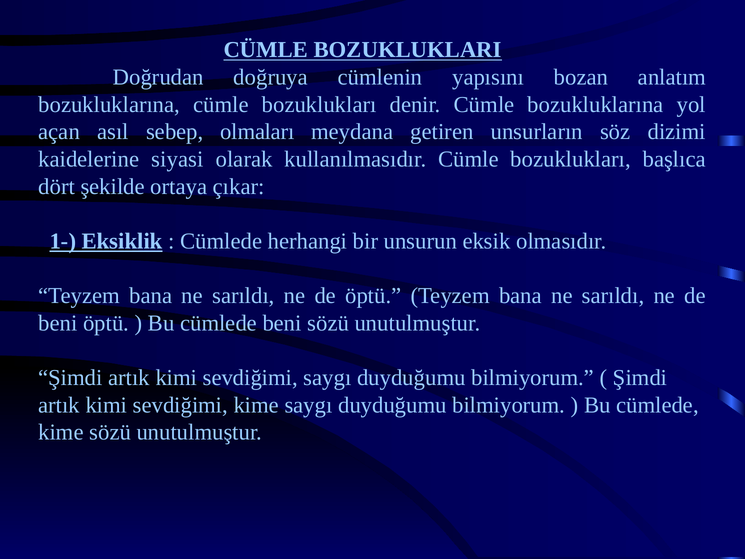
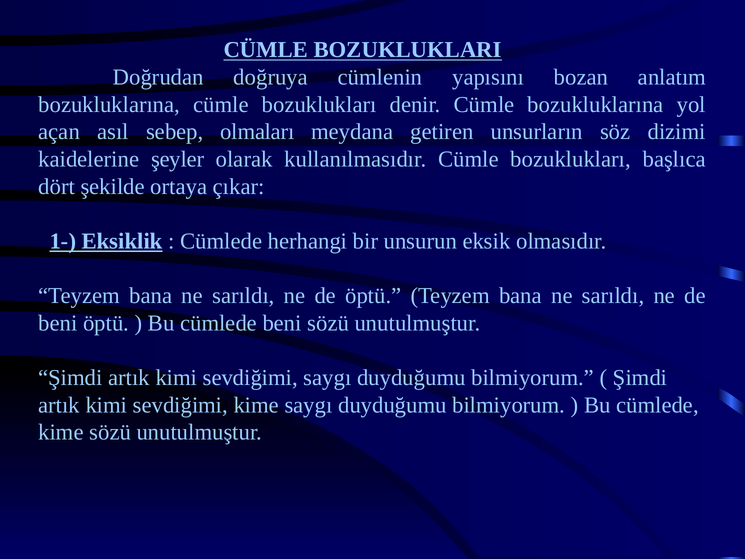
siyasi: siyasi -> şeyler (178, 159)
